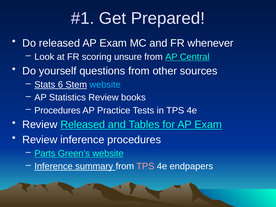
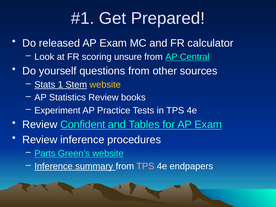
whenever: whenever -> calculator (211, 43)
6: 6 -> 1 (60, 85)
website colour: light blue -> yellow (105, 85)
Procedures: Procedures -> Experiment (57, 110)
Review Released: Released -> Confident (83, 125)
